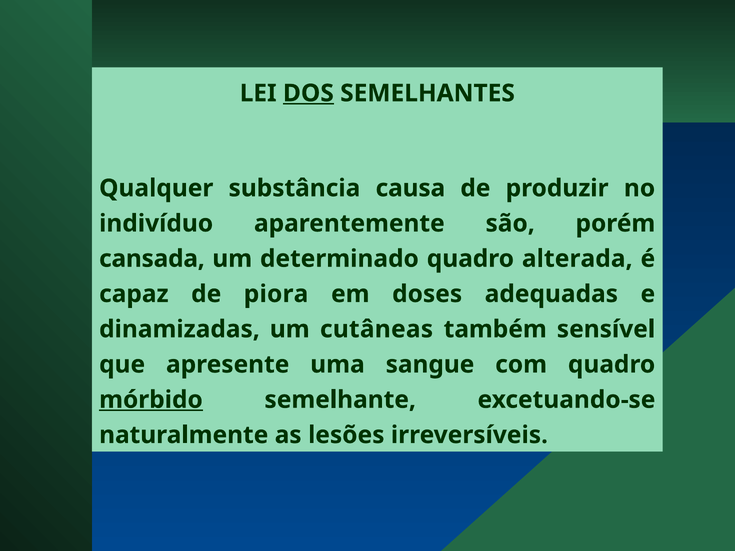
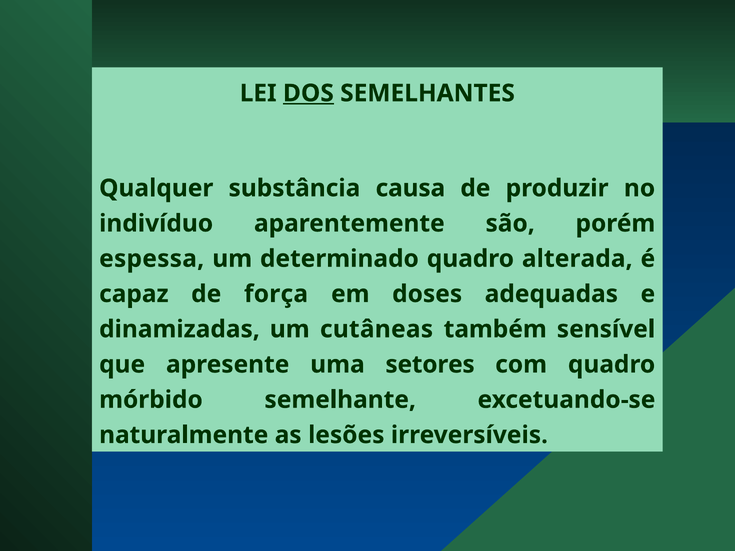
cansada: cansada -> espessa (152, 259)
piora: piora -> força (276, 294)
sangue: sangue -> setores (430, 365)
mórbido underline: present -> none (151, 400)
